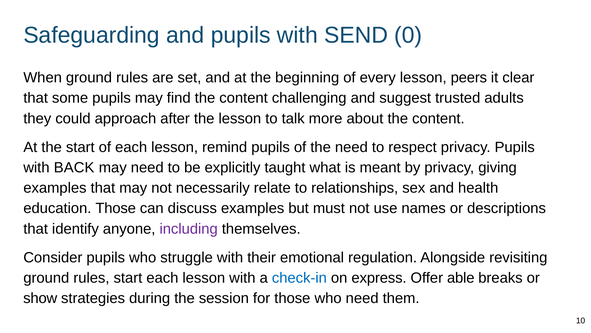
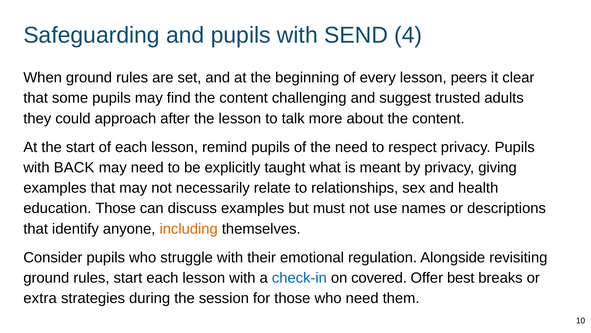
0: 0 -> 4 (408, 35)
including colour: purple -> orange (189, 228)
express: express -> covered (379, 277)
able: able -> best (461, 277)
show: show -> extra (40, 298)
